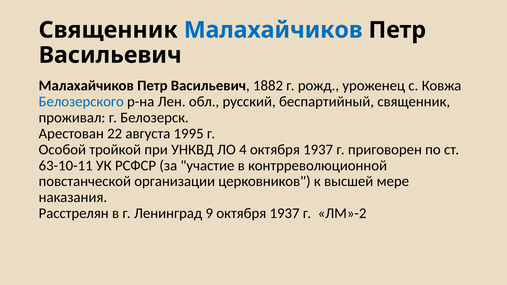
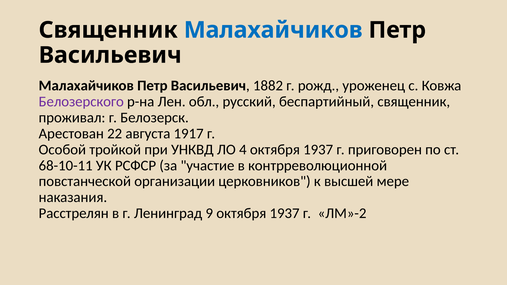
Белозерского colour: blue -> purple (81, 102)
1995: 1995 -> 1917 (189, 134)
63-10-11: 63-10-11 -> 68-10-11 (66, 166)
